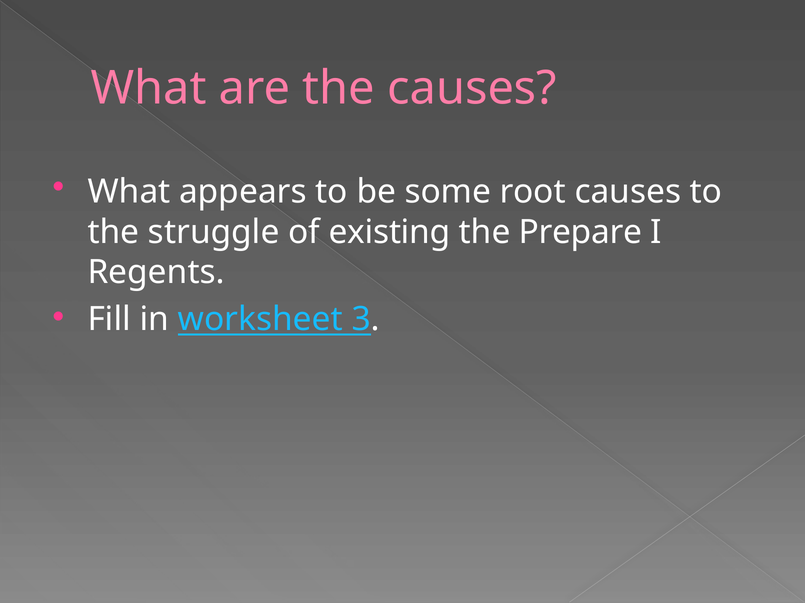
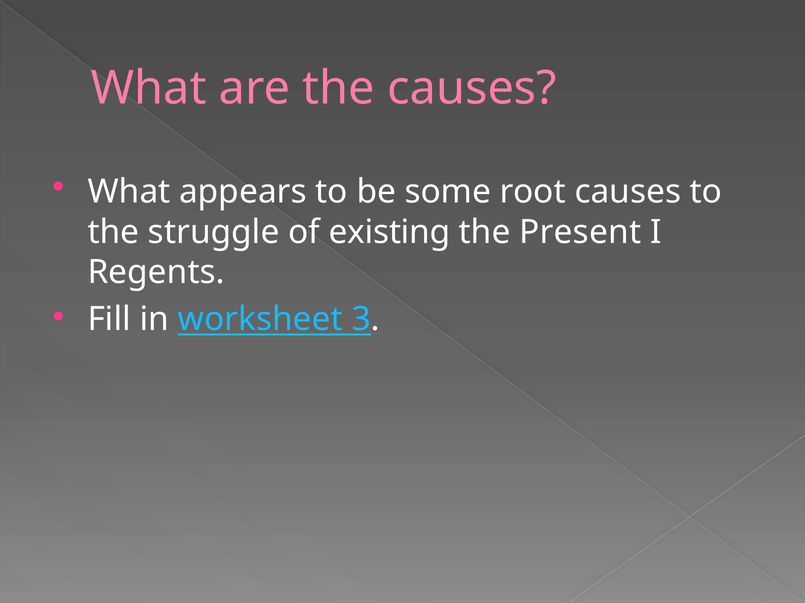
Prepare: Prepare -> Present (580, 232)
